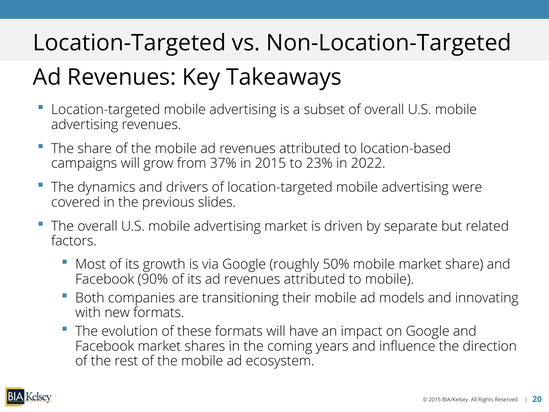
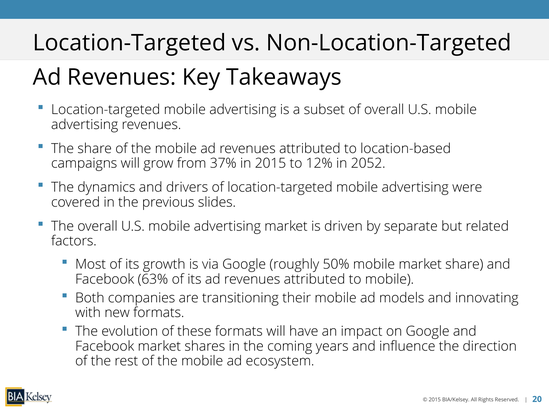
23%: 23% -> 12% (319, 163)
2022: 2022 -> 2052 (368, 163)
90%: 90% -> 63% (153, 279)
